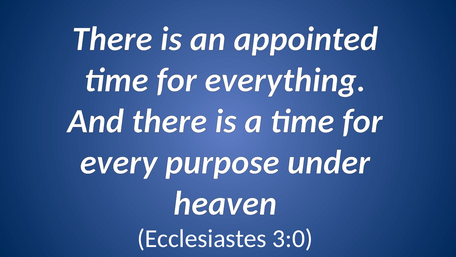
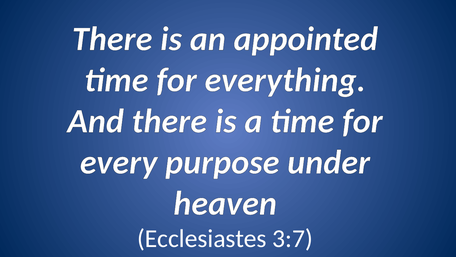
3:0: 3:0 -> 3:7 (293, 238)
